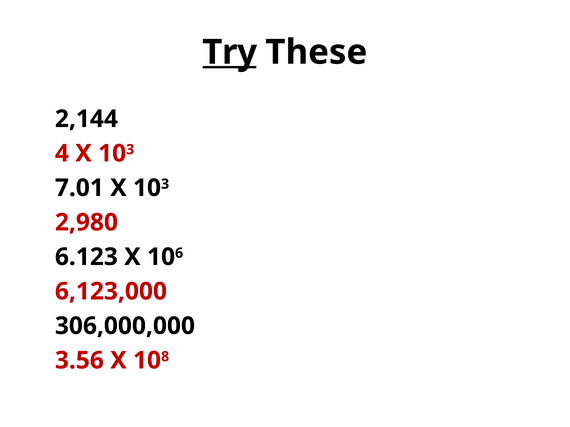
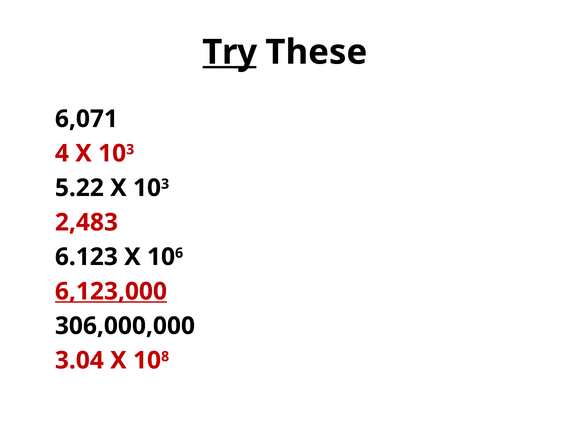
2,144: 2,144 -> 6,071 (86, 119)
7.01: 7.01 -> 5.22 (79, 188)
2,980: 2,980 -> 2,483 (86, 223)
6,123,000 underline: none -> present (111, 292)
3.56: 3.56 -> 3.04 (79, 361)
